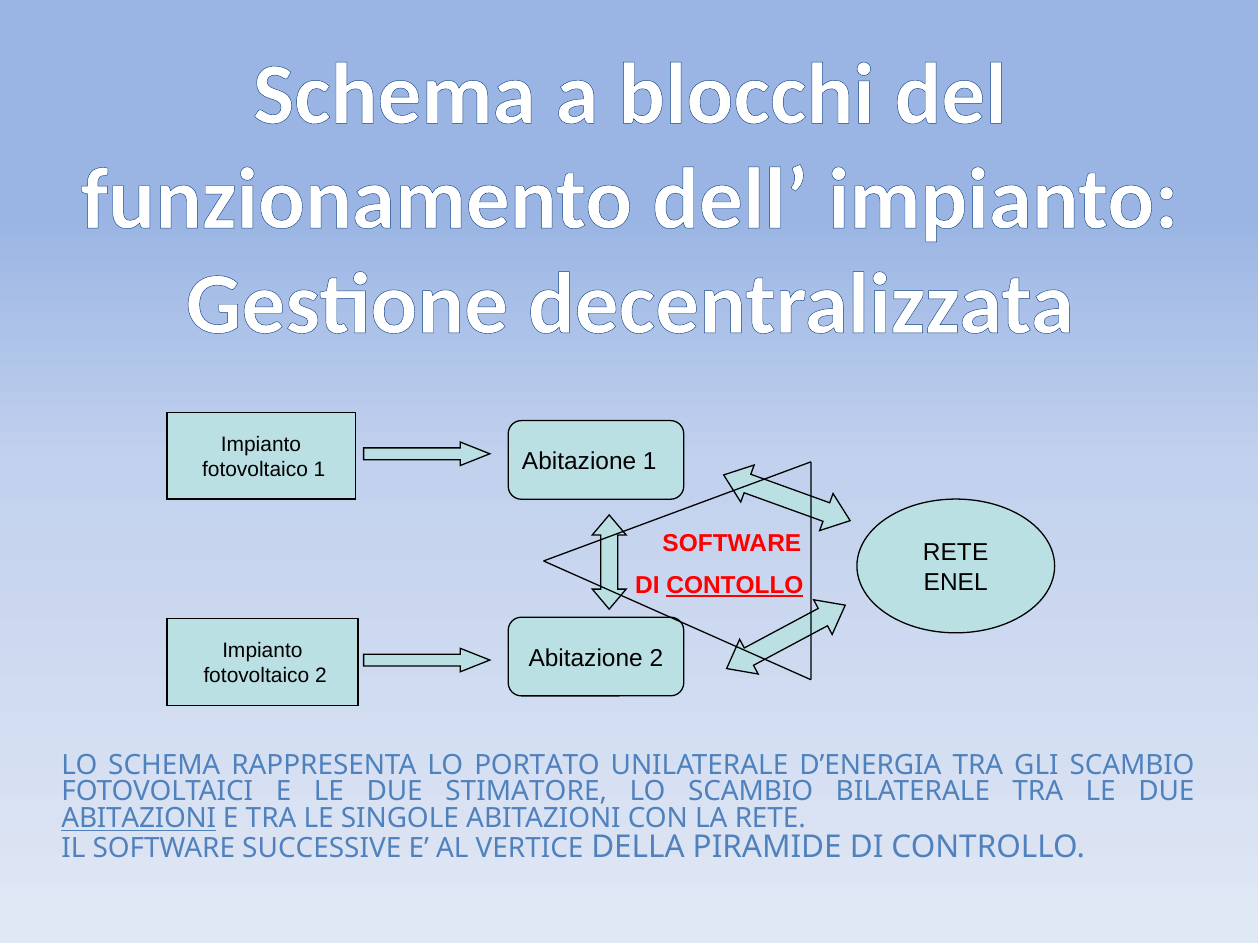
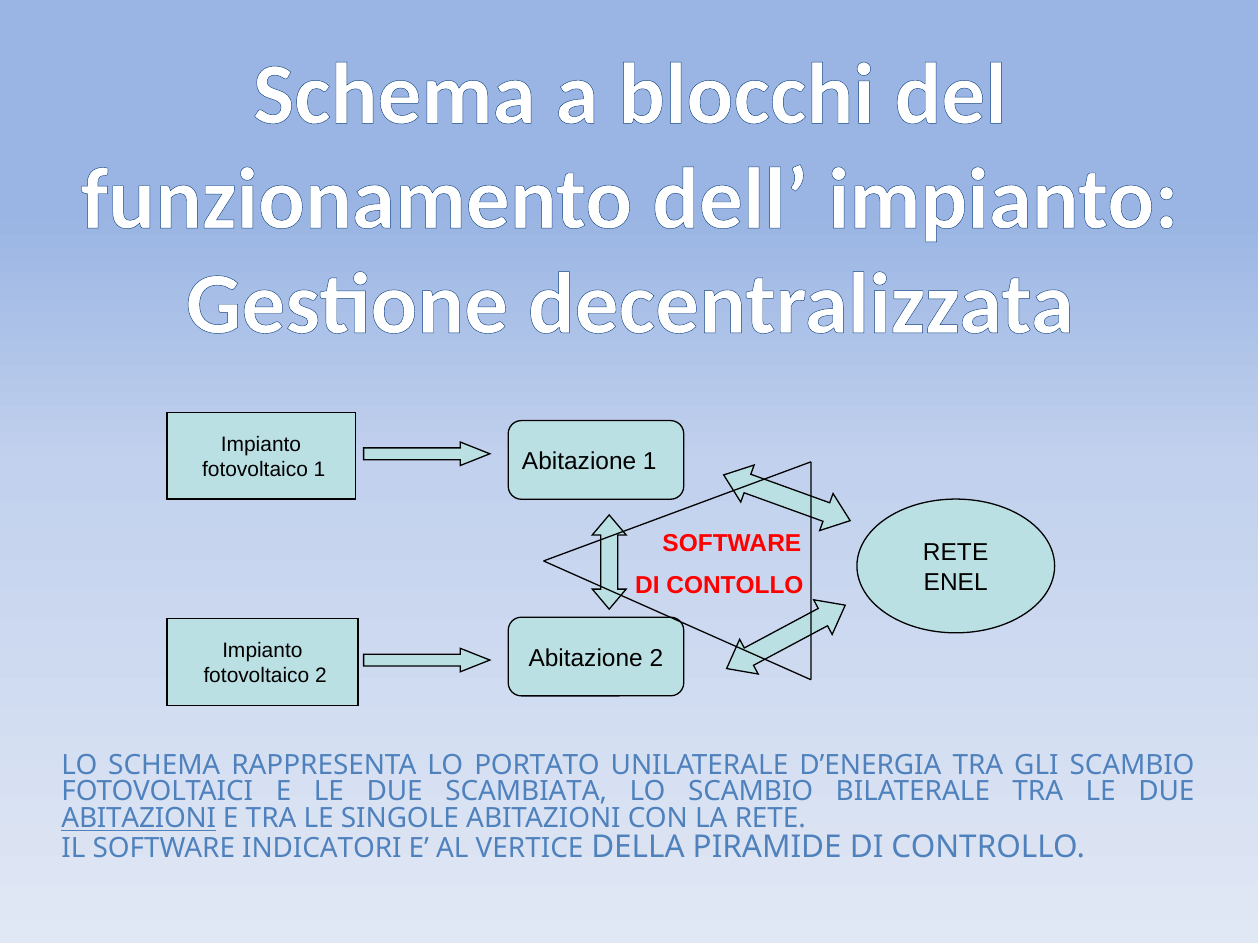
CONTOLLO underline: present -> none (735, 586)
STIMATORE: STIMATORE -> SCAMBIATA (526, 792)
SUCCESSIVE: SUCCESSIVE -> INDICATORI (322, 849)
